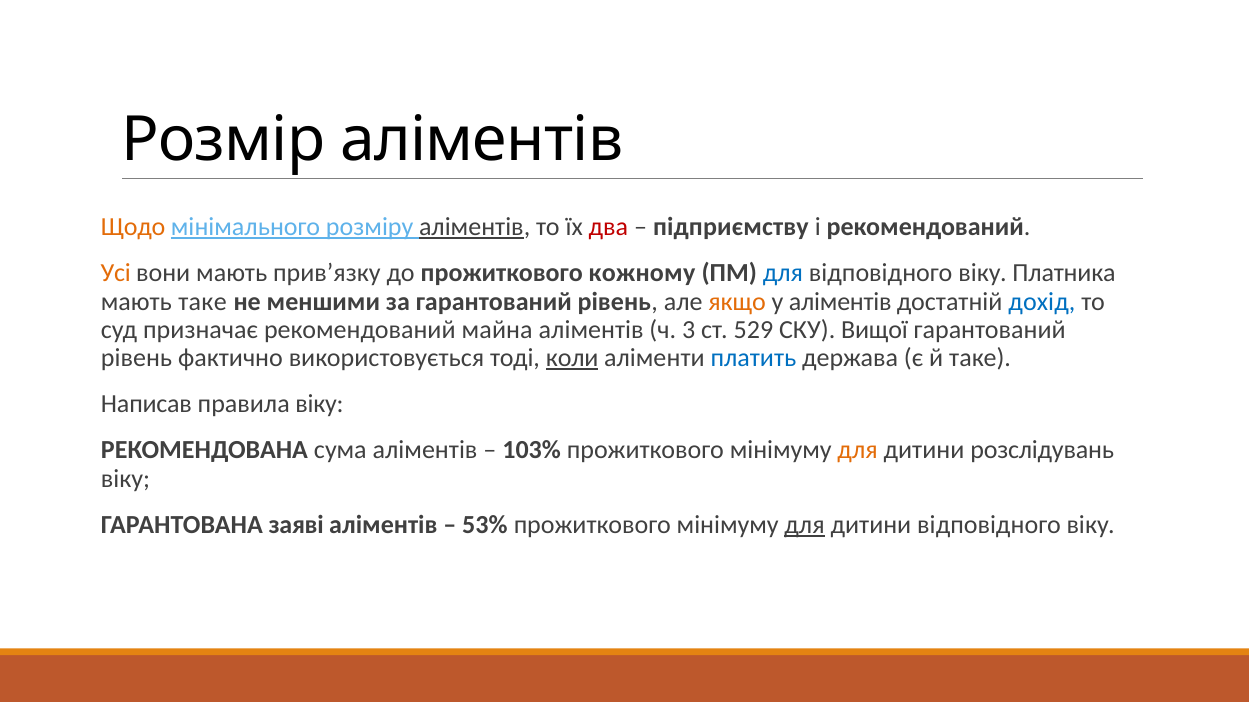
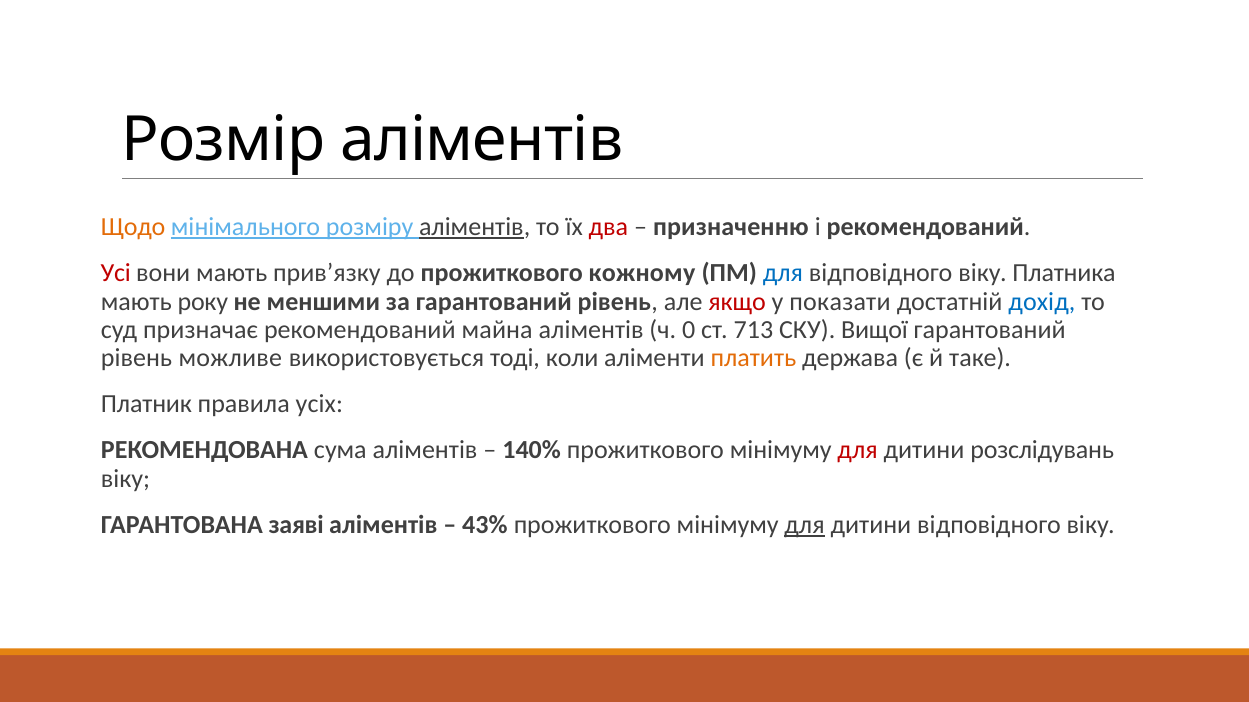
підприємству: підприємству -> призначенню (731, 227)
Усі colour: orange -> red (116, 274)
мають таке: таке -> року (203, 302)
якщо colour: orange -> red (737, 302)
у аліментів: аліментів -> показати (840, 302)
3: 3 -> 0 (689, 330)
529: 529 -> 713 (753, 330)
фактично: фактично -> можливе (230, 358)
коли underline: present -> none (572, 358)
платить colour: blue -> orange (753, 358)
Написав: Написав -> Платник (146, 404)
правила віку: віку -> усіх (319, 404)
103%: 103% -> 140% (532, 451)
для colour: orange -> red (858, 451)
53%: 53% -> 43% (485, 525)
